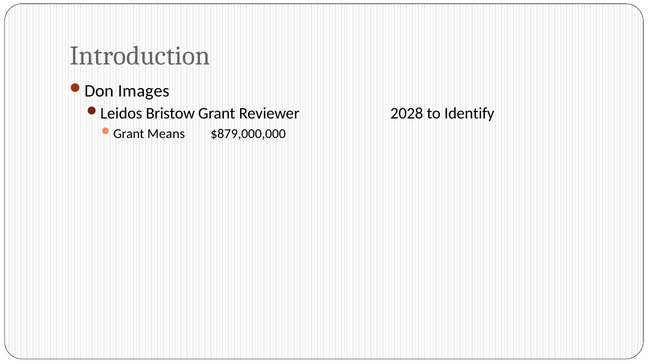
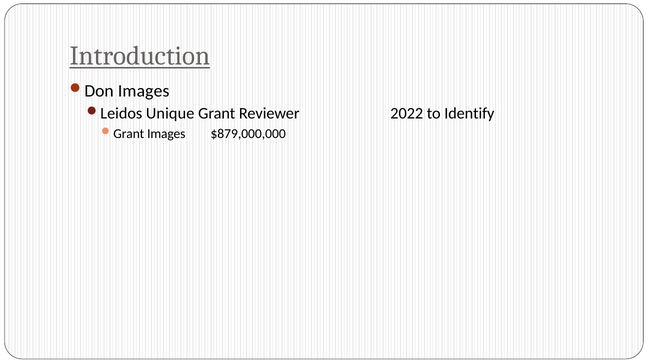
Introduction underline: none -> present (140, 56)
Bristow: Bristow -> Unique (170, 114)
2028: 2028 -> 2022 (407, 114)
Means: Means -> Images (166, 134)
